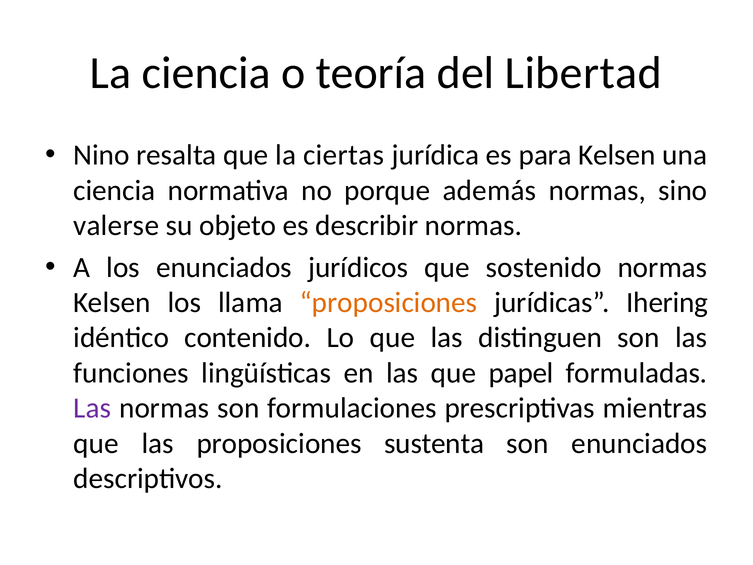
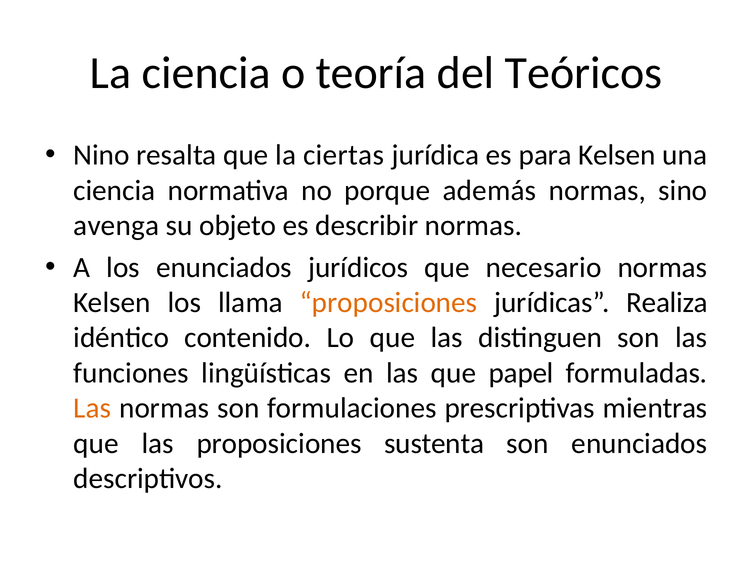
Libertad: Libertad -> Teóricos (584, 73)
valerse: valerse -> avenga (116, 225)
sostenido: sostenido -> necesario (544, 267)
Ihering: Ihering -> Realiza (667, 303)
Las colour: purple -> orange (92, 408)
